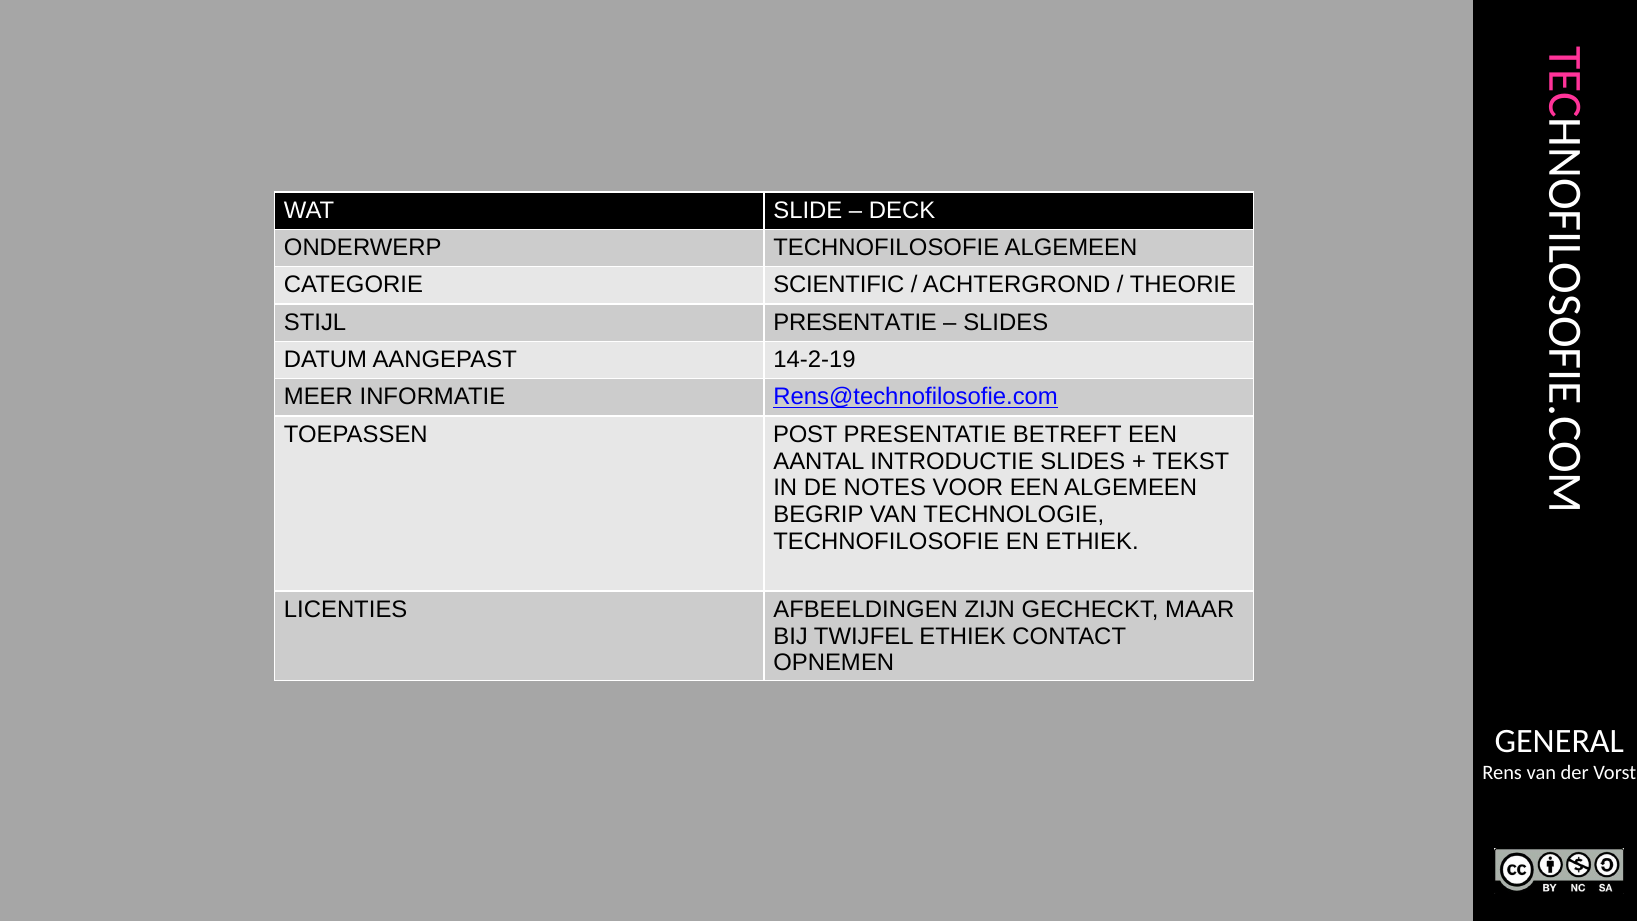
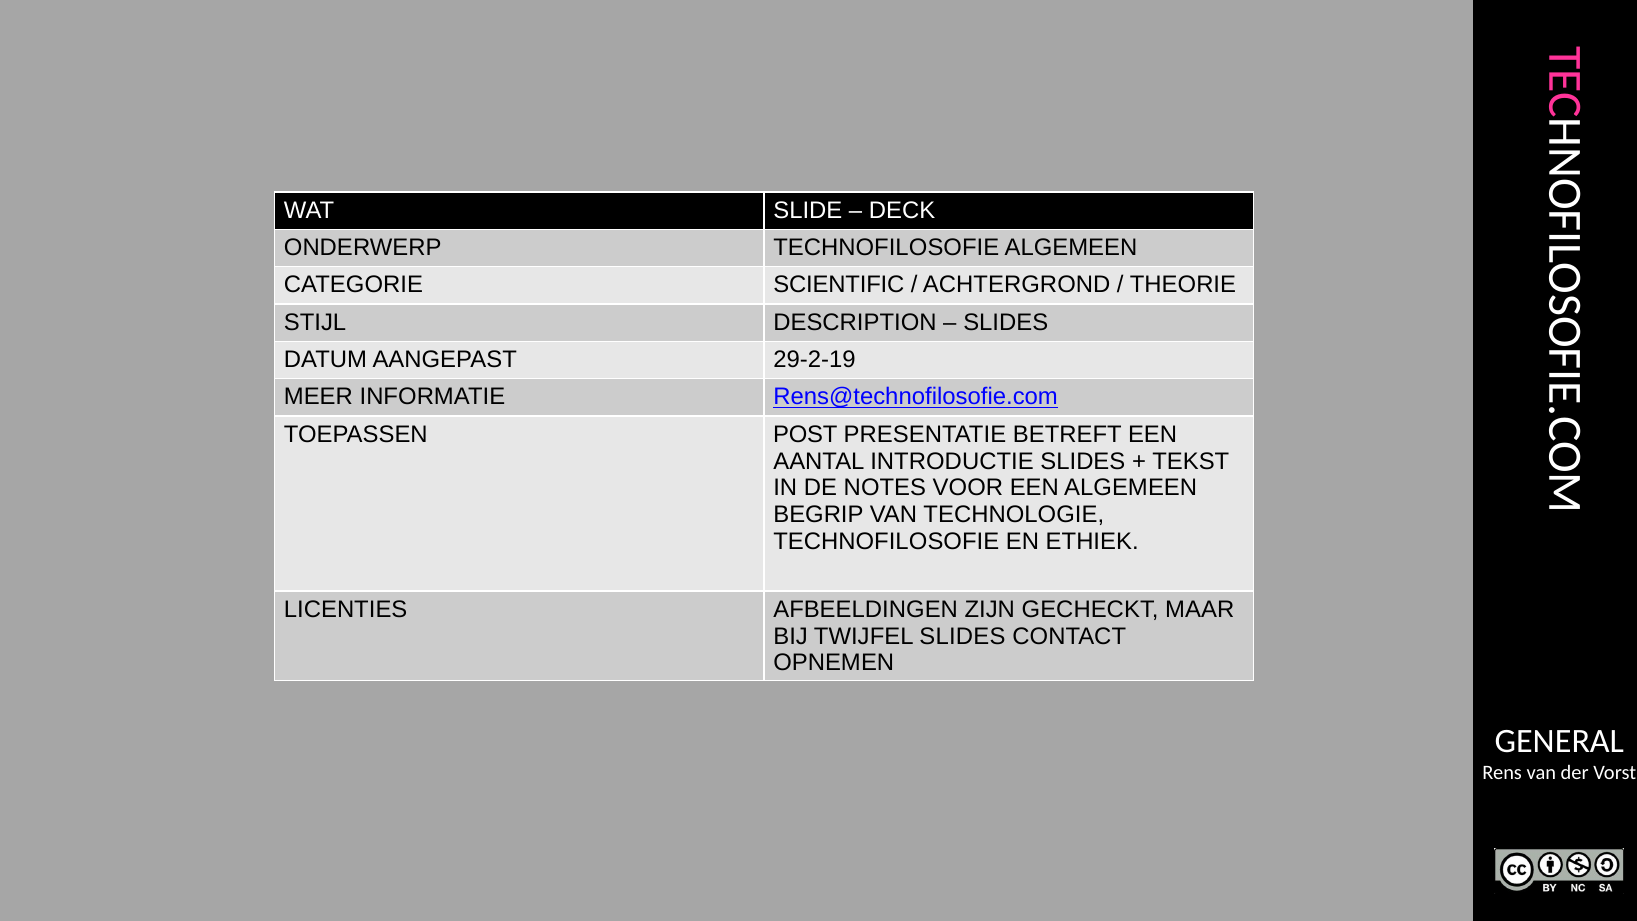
STIJL PRESENTATIE: PRESENTATIE -> DESCRIPTION (855, 322)
14-2-19: 14-2-19 -> 29-2-19 (814, 360)
TWIJFEL ETHIEK: ETHIEK -> SLIDES (962, 636)
